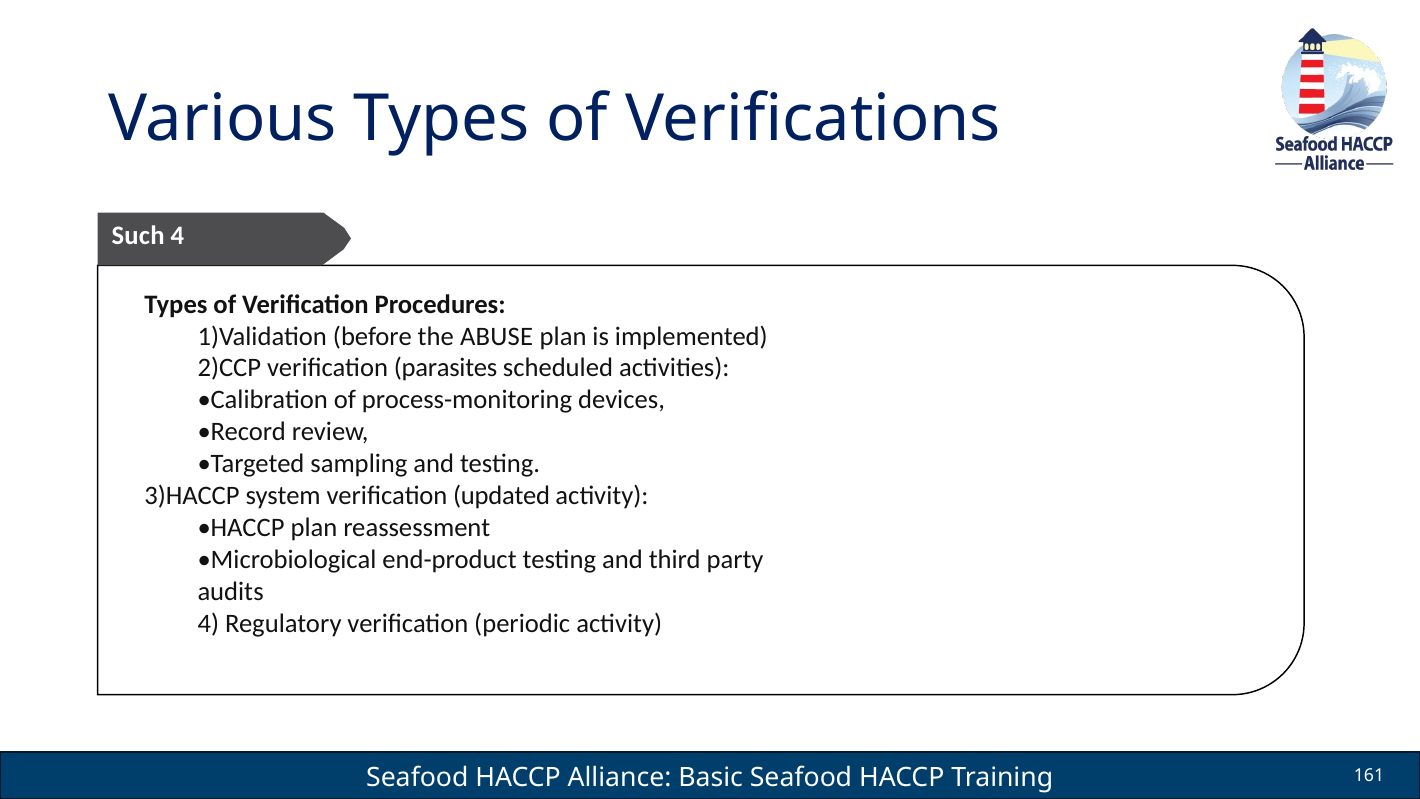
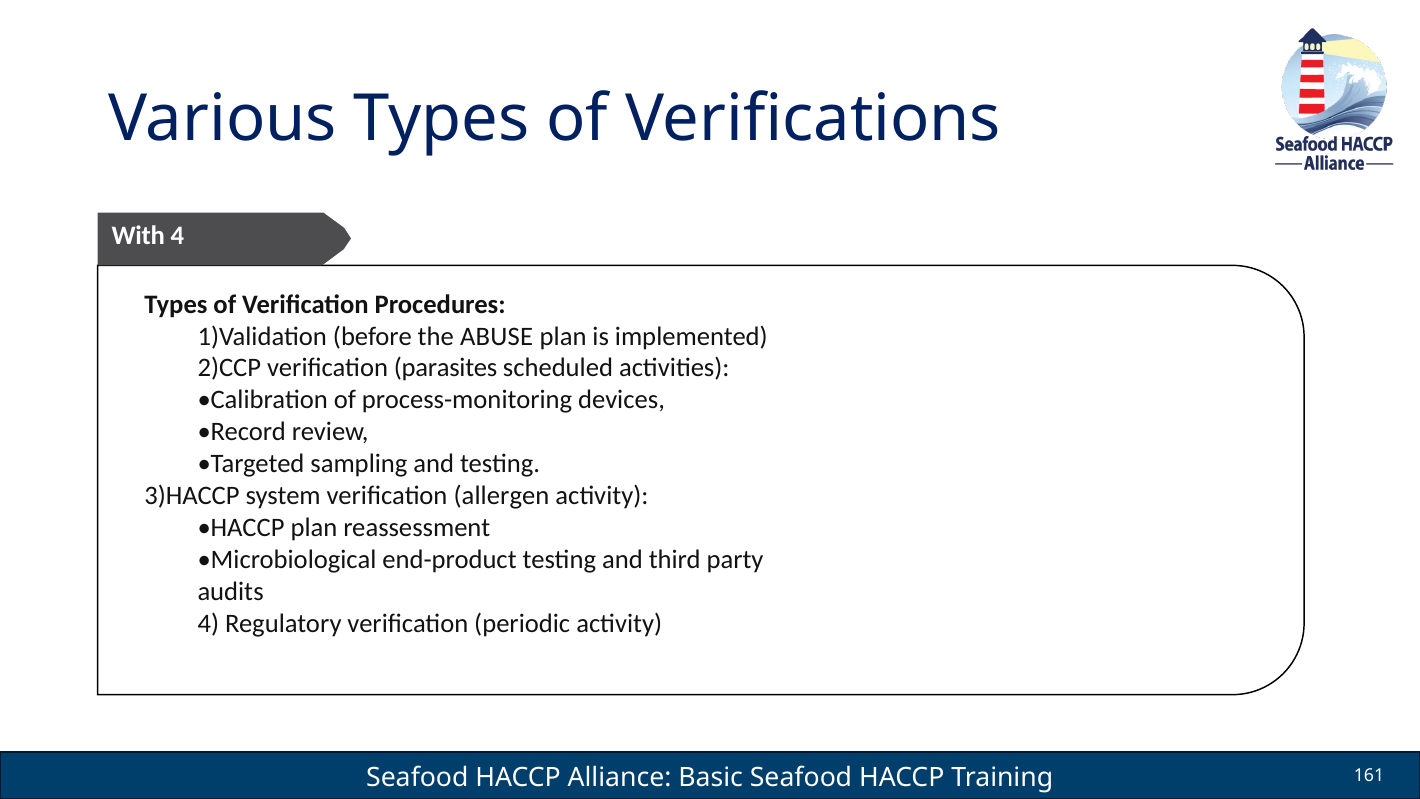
Such: Such -> With (138, 236)
updated: updated -> allergen (501, 496)
